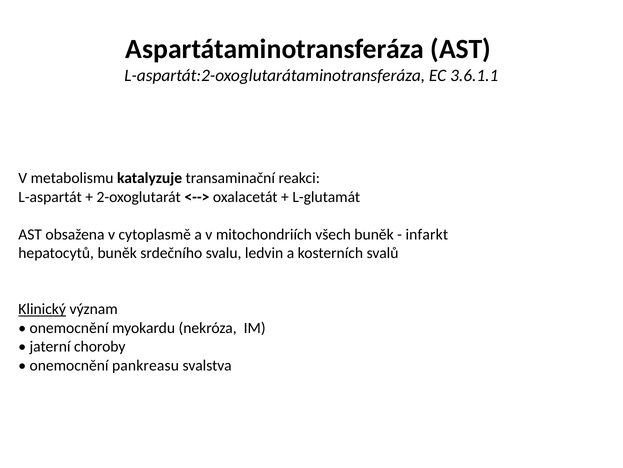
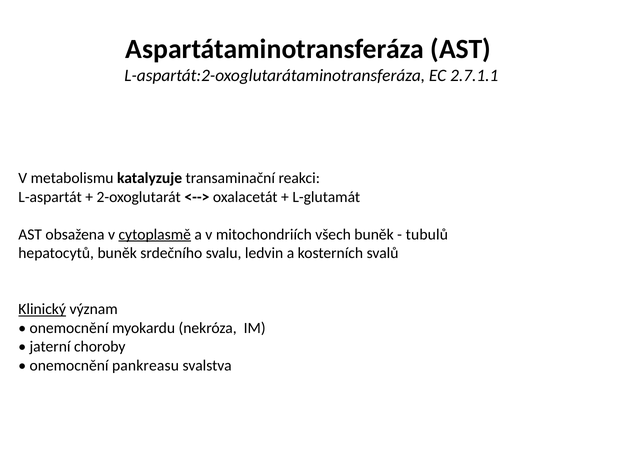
3.6.1.1: 3.6.1.1 -> 2.7.1.1 (474, 75)
cytoplasmě underline: none -> present (155, 234)
infarkt: infarkt -> tubulů (427, 234)
